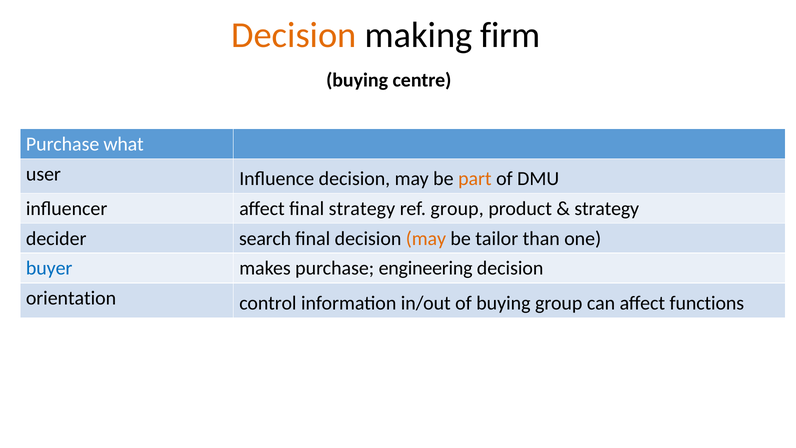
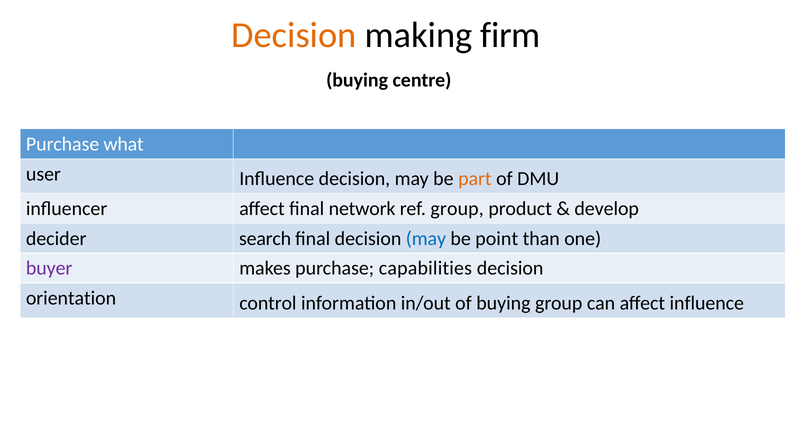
final strategy: strategy -> network (362, 209)
strategy: strategy -> develop (607, 209)
may colour: orange -> blue (426, 238)
tailor: tailor -> point (497, 238)
buyer colour: blue -> purple (49, 268)
engineering: engineering -> capabilities (425, 268)
affect functions: functions -> influence (707, 303)
